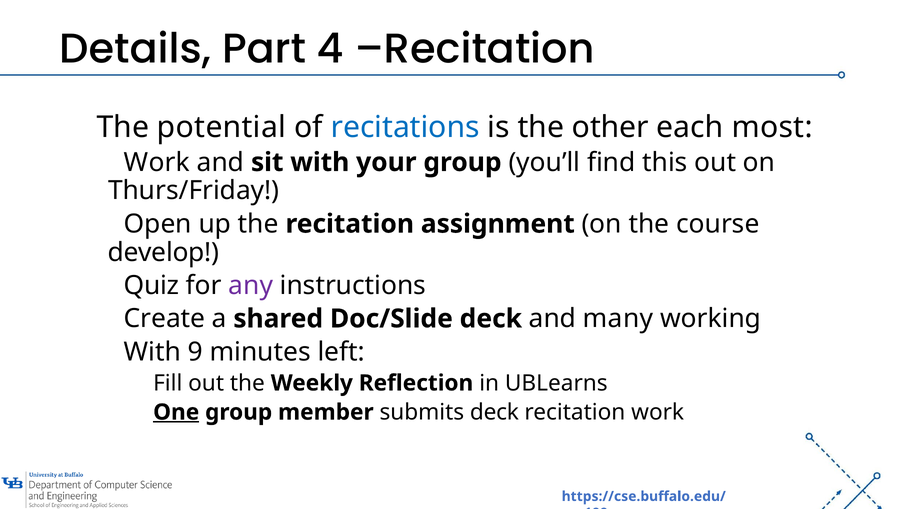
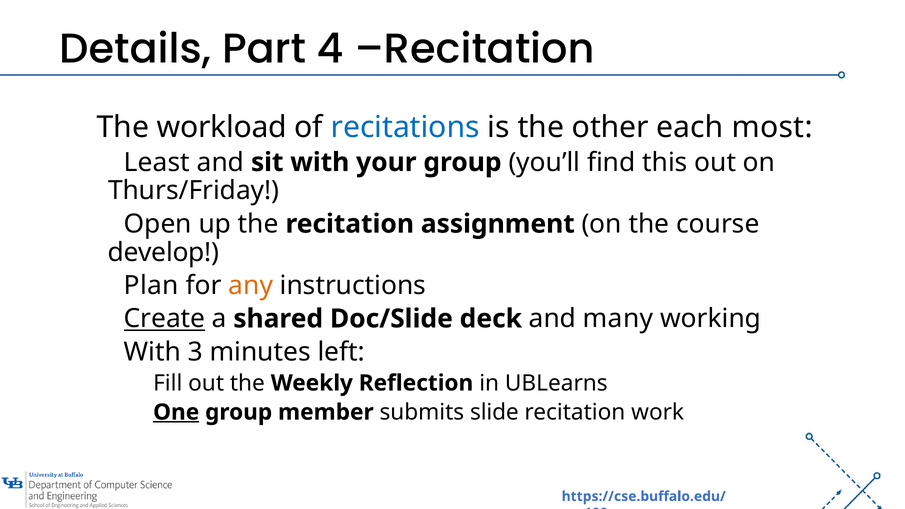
potential: potential -> workload (222, 127)
Work: Work -> Least (157, 162)
Quiz: Quiz -> Plan (151, 286)
any colour: purple -> orange (251, 286)
Create underline: none -> present (164, 319)
9: 9 -> 3 (195, 352)
submits deck: deck -> slide (494, 412)
